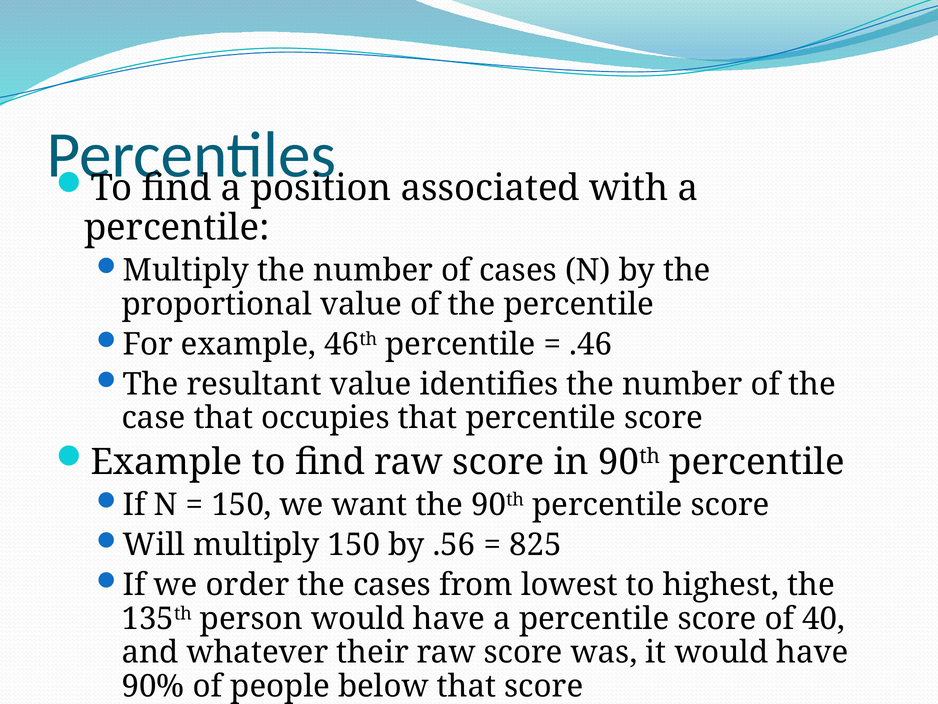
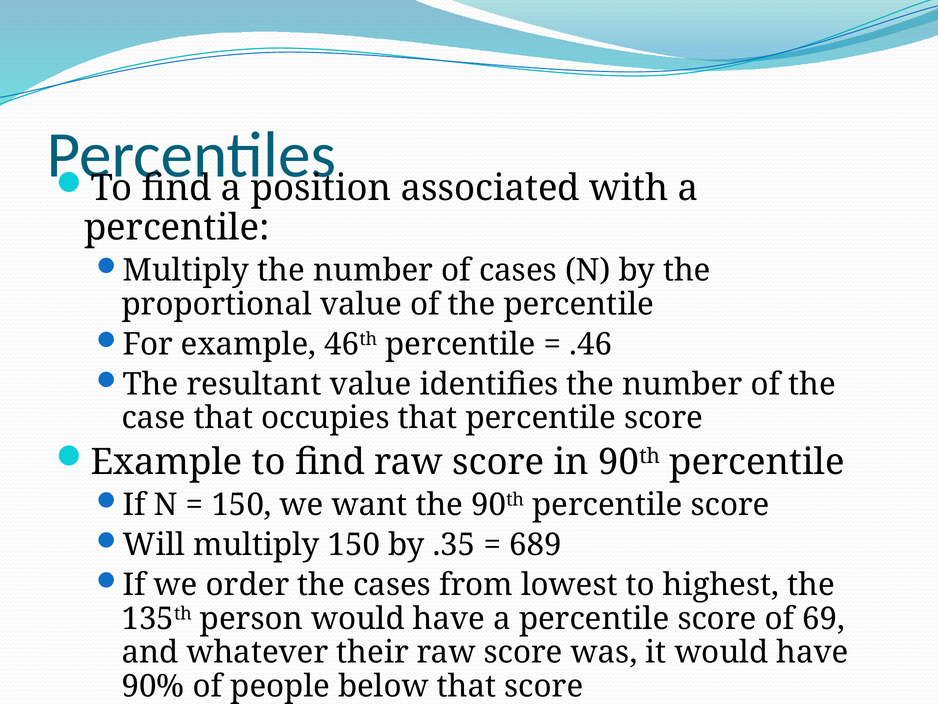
.56: .56 -> .35 (454, 545)
825: 825 -> 689 (535, 545)
40: 40 -> 69 (824, 618)
